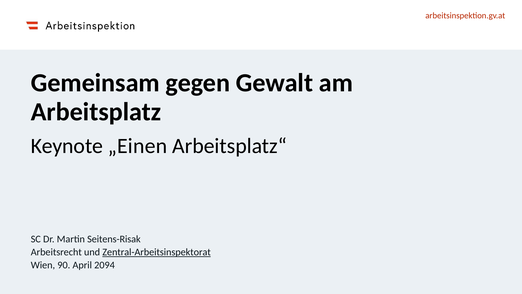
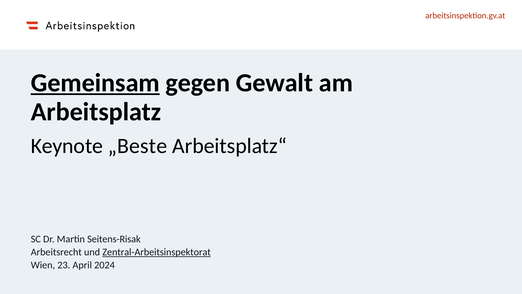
Gemeinsam underline: none -> present (95, 83)
„Einen: „Einen -> „Beste (137, 146)
90: 90 -> 23 (64, 265)
2094: 2094 -> 2024 (105, 265)
